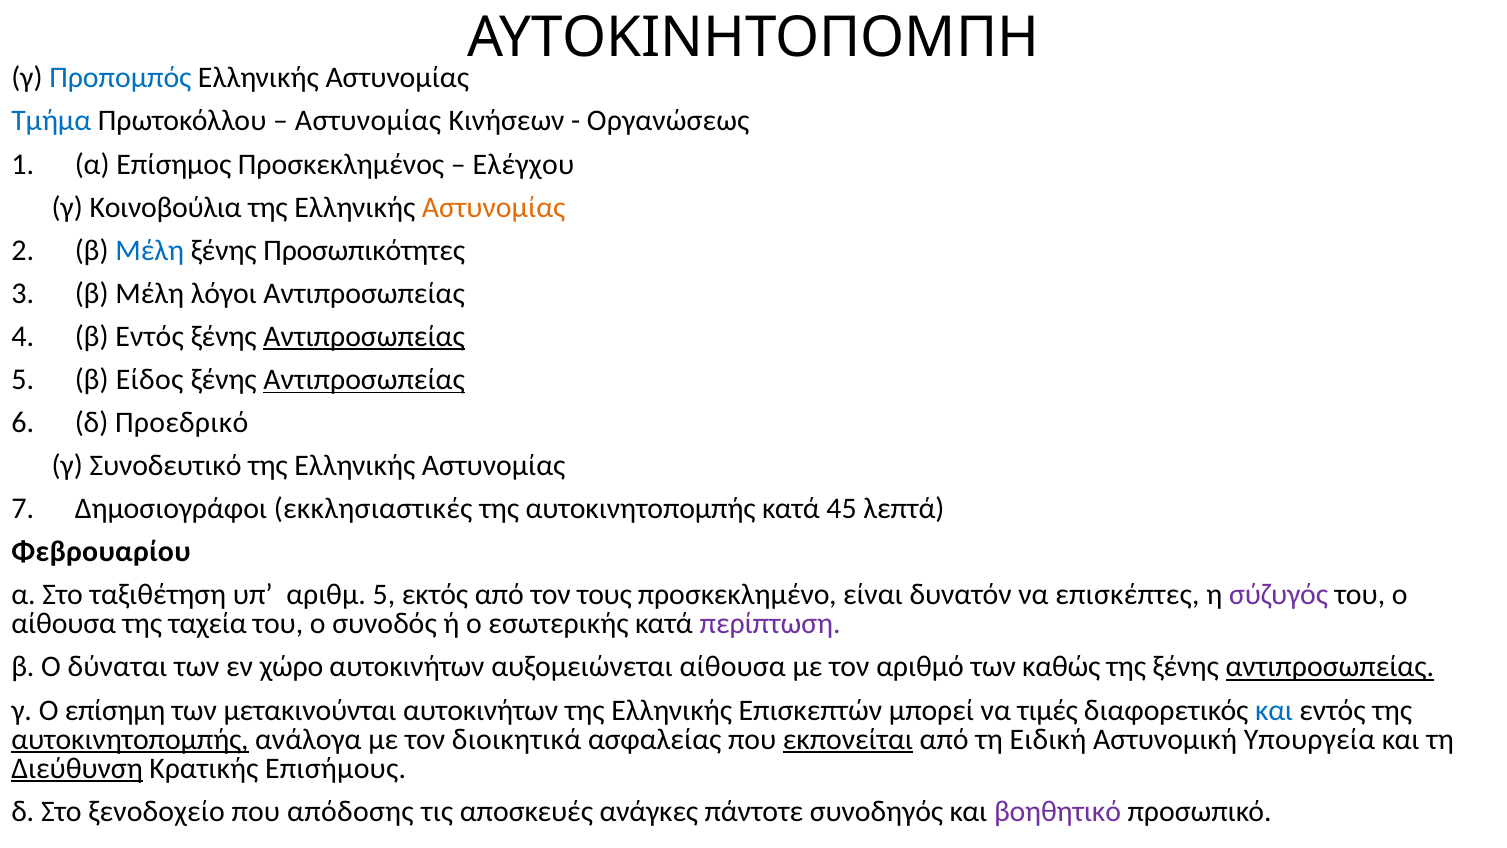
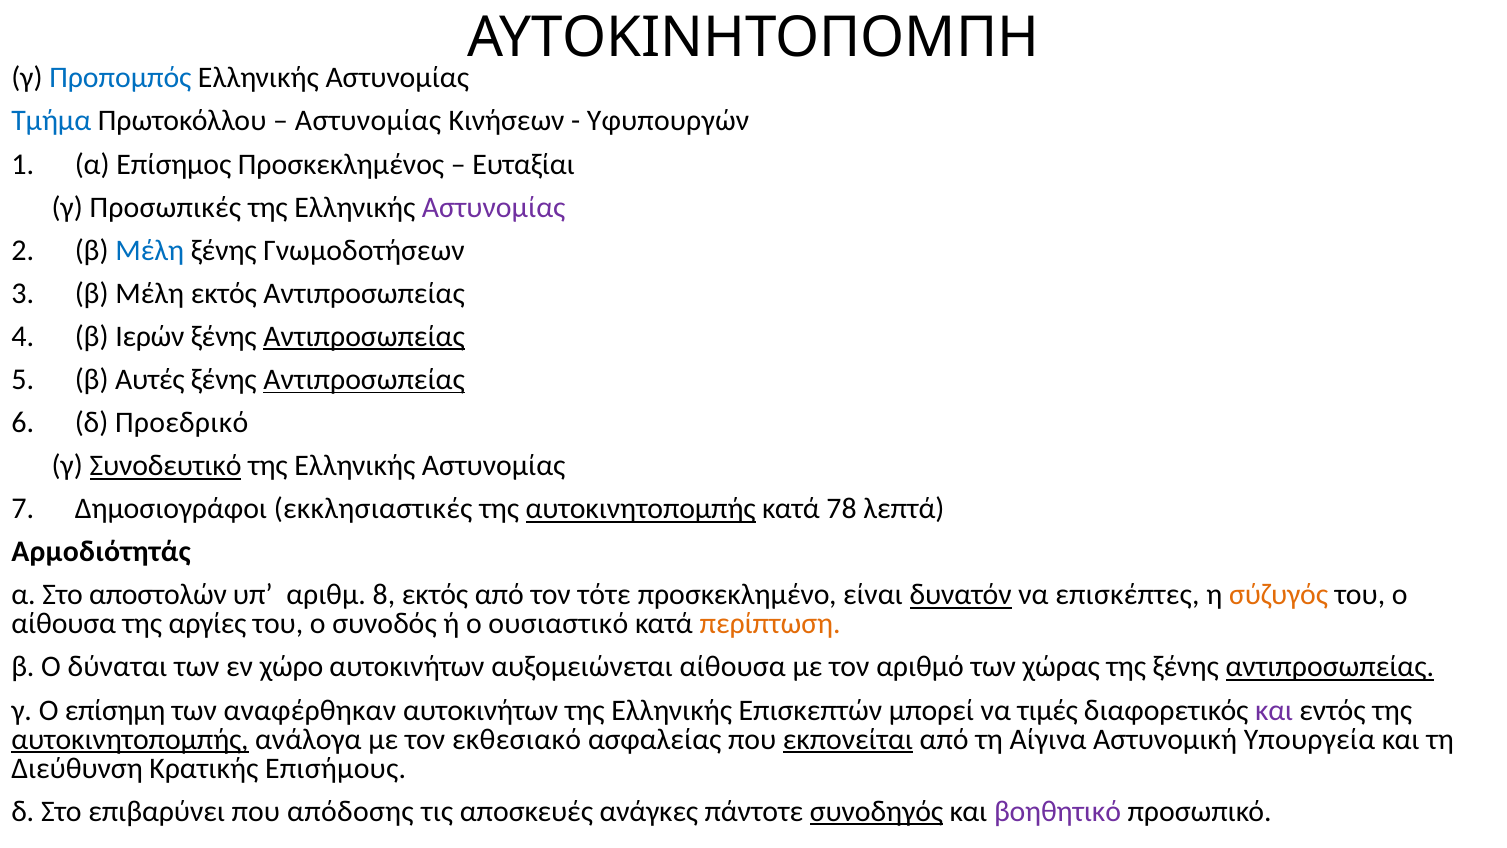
Οργανώσεως: Οργανώσεως -> Υφυπουργών (668, 121)
Ελέγχου: Ελέγχου -> Ευταξίαι (524, 164)
Κοινοβούλια: Κοινοβούλια -> Προσωπικές (165, 207)
Αστυνομίας colour: orange -> purple (494, 207)
Προσωπικότητες: Προσωπικότητες -> Γνωμοδοτήσεων (364, 250)
Μέλη λόγοι: λόγοι -> εκτός (224, 293)
β Εντός: Εντός -> Ιερών (150, 336)
Είδος: Είδος -> Αυτές (150, 379)
Συνοδευτικό underline: none -> present (166, 466)
αυτοκινητοπομπής underline: none -> present (641, 509)
45: 45 -> 78 (842, 509)
Φεβρουαρίου: Φεβρουαρίου -> Αρμοδιότητάς (101, 552)
ταξιθέτηση: ταξιθέτηση -> αποστολών (158, 595)
αριθμ 5: 5 -> 8 (384, 595)
τους: τους -> τότε (604, 595)
δυνατόν underline: none -> present (961, 595)
σύζυγός colour: purple -> orange (1279, 595)
ταχεία: ταχεία -> αργίες (208, 624)
εσωτερικής: εσωτερικής -> ουσιαστικό (558, 624)
περίπτωση colour: purple -> orange (770, 624)
καθώς: καθώς -> χώρας (1061, 667)
μετακινούνται: μετακινούνται -> αναφέρθηκαν (310, 710)
και colour: blue -> purple (1274, 710)
διοικητικά: διοικητικά -> εκθεσιακό (517, 739)
Ειδική: Ειδική -> Αίγινα (1048, 739)
Διεύθυνση underline: present -> none (77, 768)
ξενοδοχείο: ξενοδοχείο -> επιβαρύνει (157, 811)
συνοδηγός underline: none -> present (876, 811)
